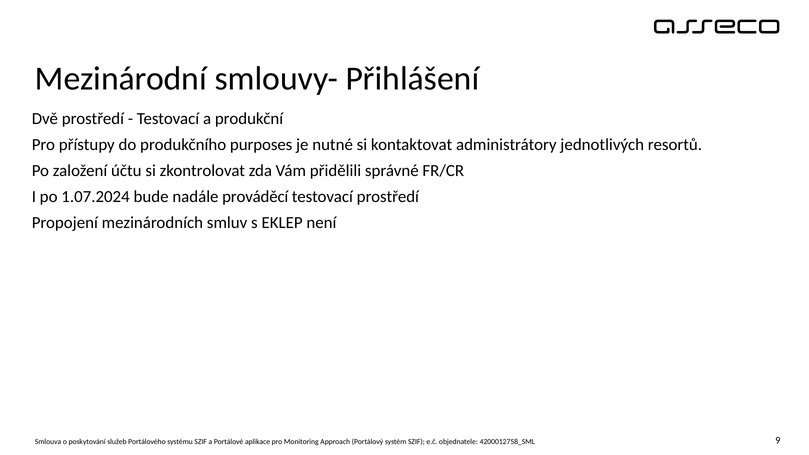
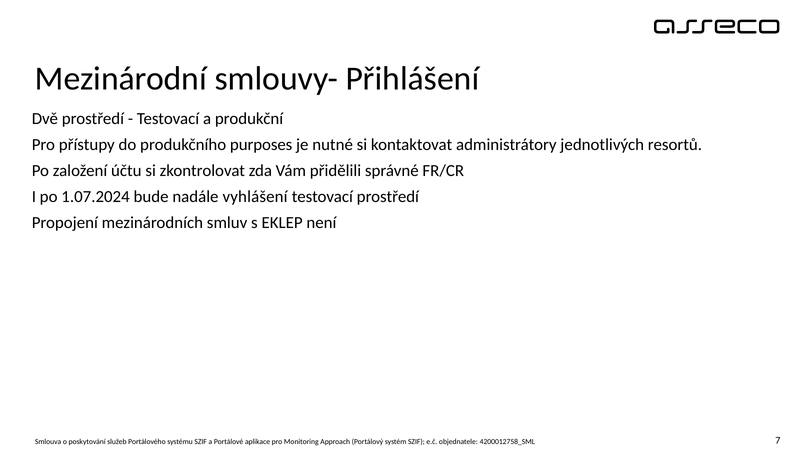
prováděcí: prováděcí -> vyhlášení (255, 197)
9: 9 -> 7 (778, 440)
